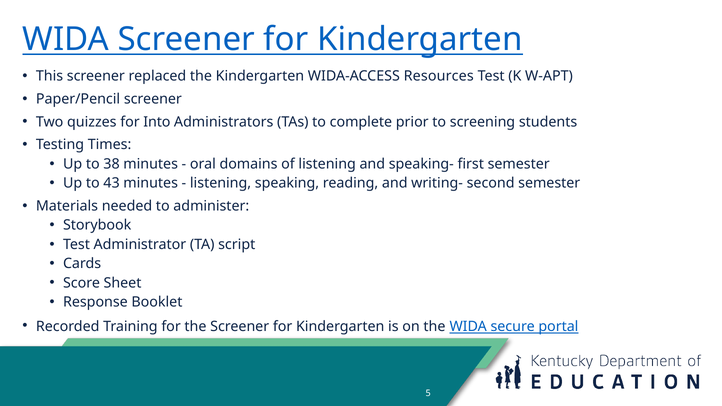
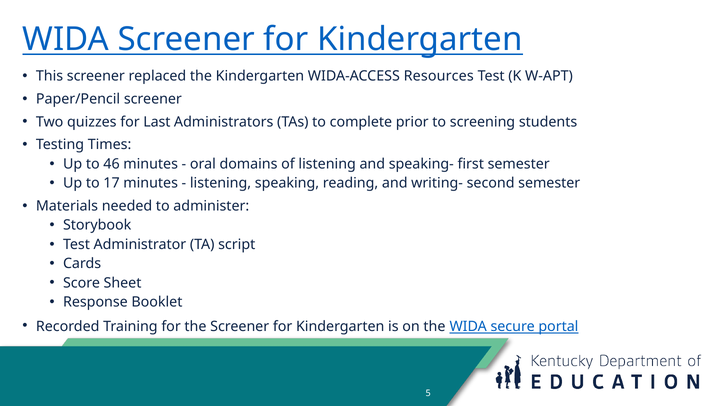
Into: Into -> Last (157, 122)
38: 38 -> 46 (112, 164)
43: 43 -> 17 (112, 183)
